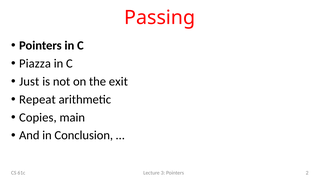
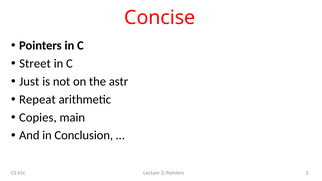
Passing: Passing -> Concise (160, 18)
Piazza: Piazza -> Street (35, 63)
exit: exit -> astr (118, 81)
